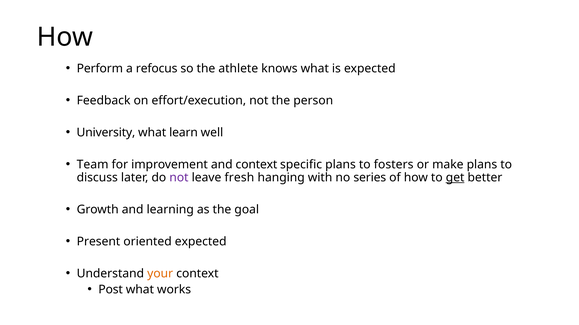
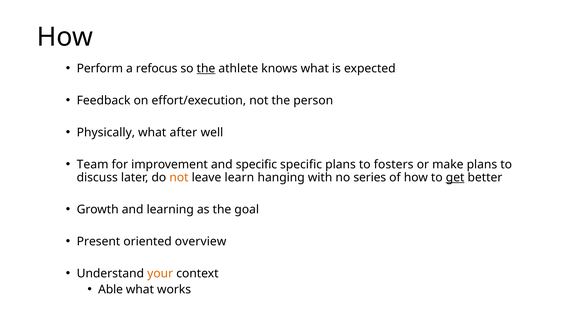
the underline: none -> present (206, 69)
University: University -> Physically (106, 133)
learn: learn -> after (183, 133)
and context: context -> specific (256, 165)
not colour: purple -> orange (179, 178)
fresh: fresh -> learn (239, 178)
oriented expected: expected -> overview (201, 242)
Post: Post -> Able (111, 290)
